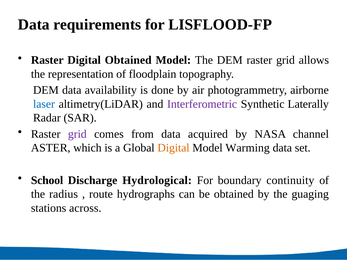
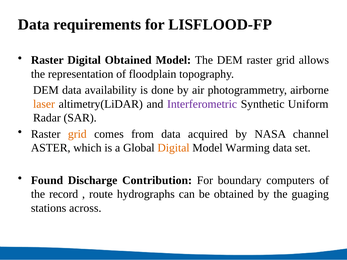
laser colour: blue -> orange (44, 104)
Laterally: Laterally -> Uniform (308, 104)
grid colour: purple -> orange (77, 134)
School: School -> Found (47, 180)
Hydrological: Hydrological -> Contribution (157, 180)
continuity: continuity -> computers (290, 180)
radius: radius -> record (64, 194)
